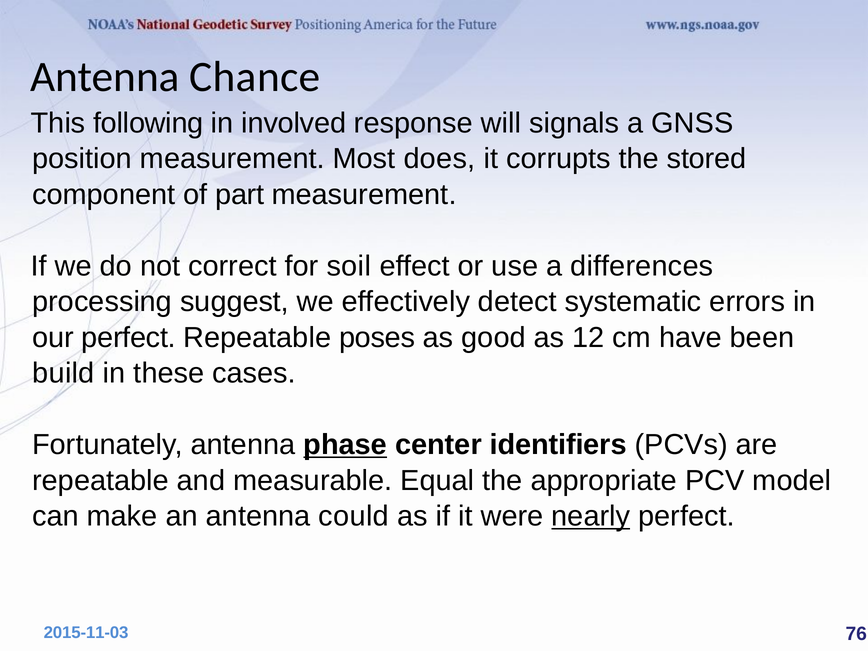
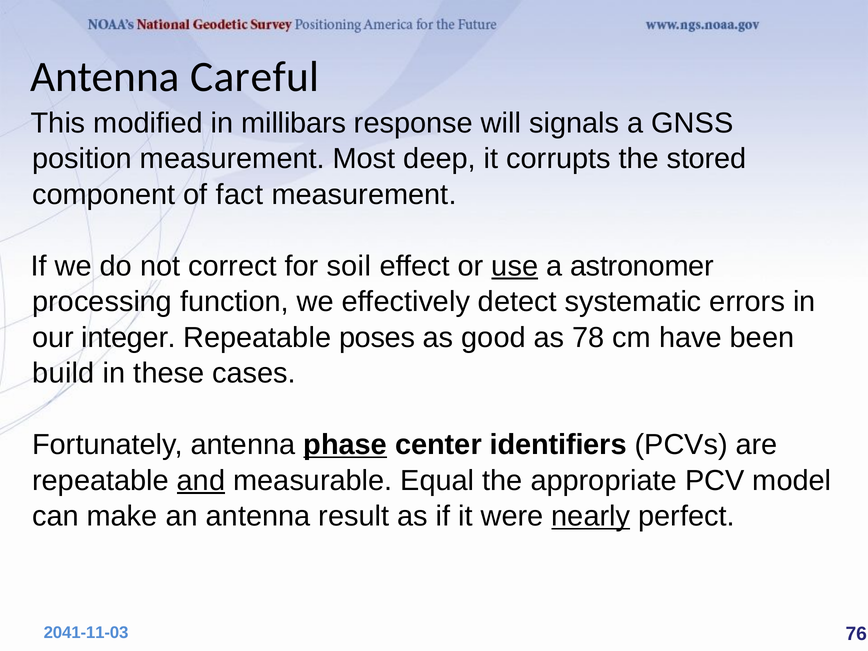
Chance: Chance -> Careful (255, 77)
following: following -> modified (148, 123)
involved: involved -> millibars (294, 123)
does: does -> deep (440, 159)
part: part -> fact (239, 194)
use underline: none -> present (515, 266)
differences: differences -> astronomer (642, 266)
suggest: suggest -> function (235, 302)
our perfect: perfect -> integer (129, 337)
12: 12 -> 78 (588, 337)
and underline: none -> present (201, 480)
could: could -> result (354, 516)
2015-11-03: 2015-11-03 -> 2041-11-03 (86, 633)
